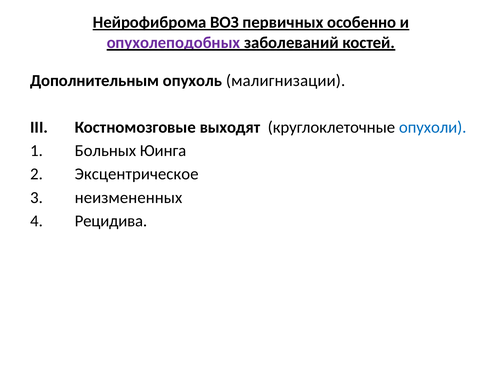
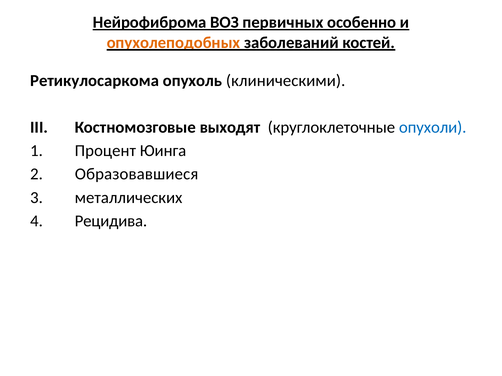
опухолеподобных colour: purple -> orange (173, 43)
Дополнительным: Дополнительным -> Ретикулосаркома (95, 81)
малигнизации: малигнизации -> клиническими (286, 81)
Больных: Больных -> Процент (105, 151)
Эксцентрическое: Эксцентрическое -> Образовавшиеся (137, 174)
неизмененных: неизмененных -> металлических (129, 198)
